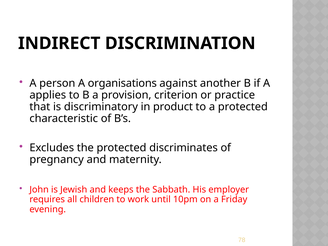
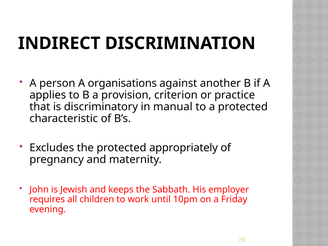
product: product -> manual (173, 107)
discriminates: discriminates -> appropriately (184, 148)
